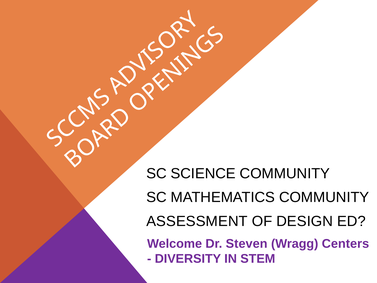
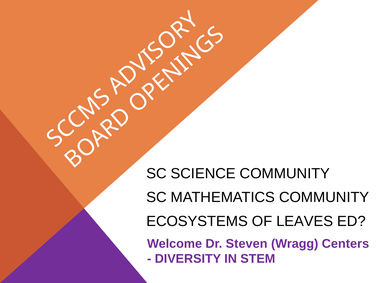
ASSESSMENT: ASSESSMENT -> ECOSYSTEMS (197, 221)
DESIGN: DESIGN -> LEAVES (305, 221)
